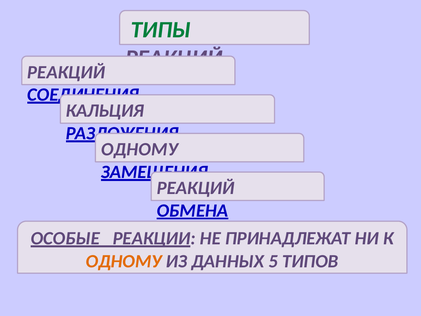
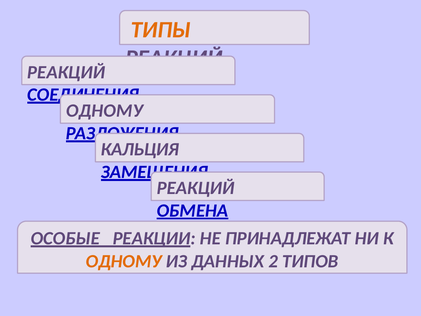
ТИПЫ colour: green -> orange (161, 30)
КАЛЬЦИЯ: КАЛЬЦИЯ -> ОДНОМУ (105, 111)
ОДНОМУ: ОДНОМУ -> КАЛЬЦИЯ (140, 149)
5: 5 -> 2 (273, 261)
